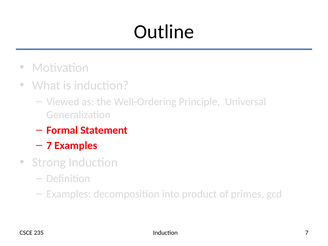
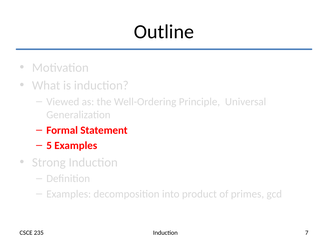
7: 7 -> 5 (49, 145)
